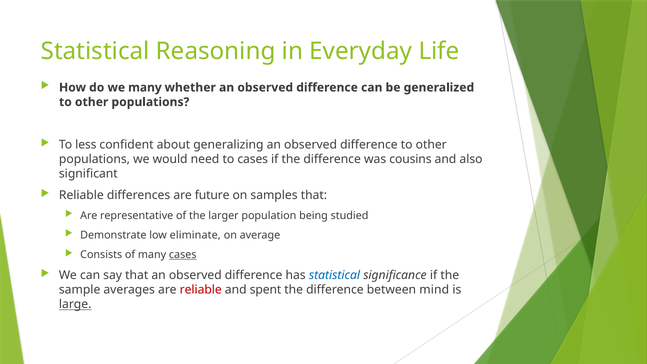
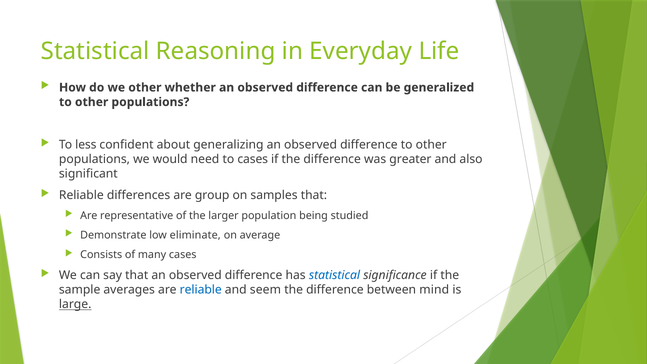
we many: many -> other (145, 87)
cousins: cousins -> greater (410, 159)
future: future -> group (212, 195)
cases underline: present -> none (183, 255)
reliable colour: red -> blue (201, 290)
spent: spent -> seem (265, 290)
